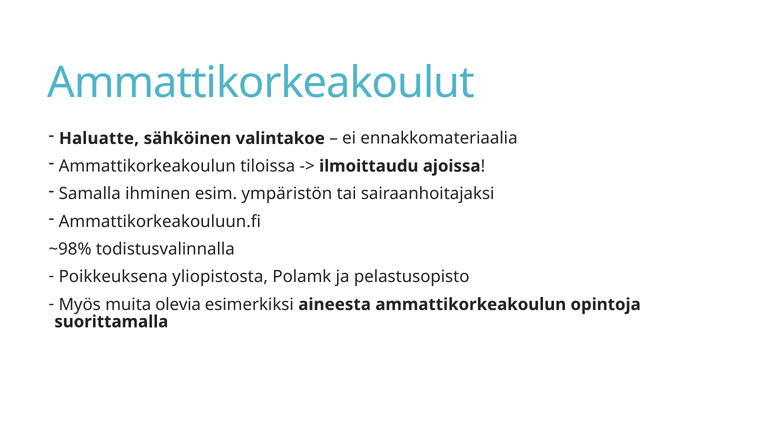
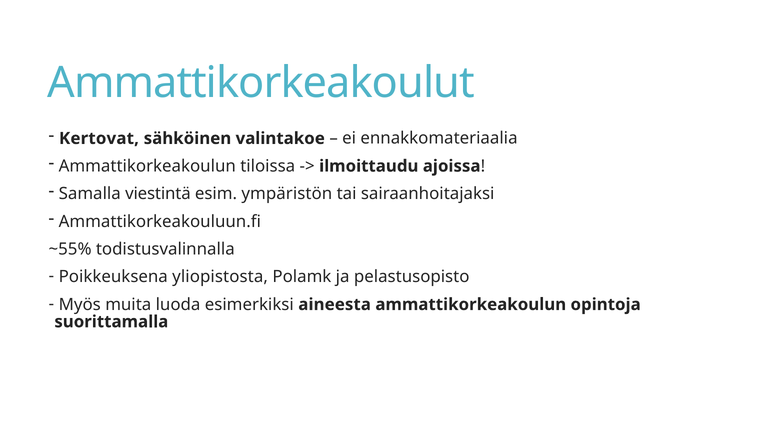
Haluatte: Haluatte -> Kertovat (99, 138)
ihminen: ihminen -> viestintä (158, 194)
~98%: ~98% -> ~55% (70, 249)
olevia: olevia -> luoda (178, 304)
